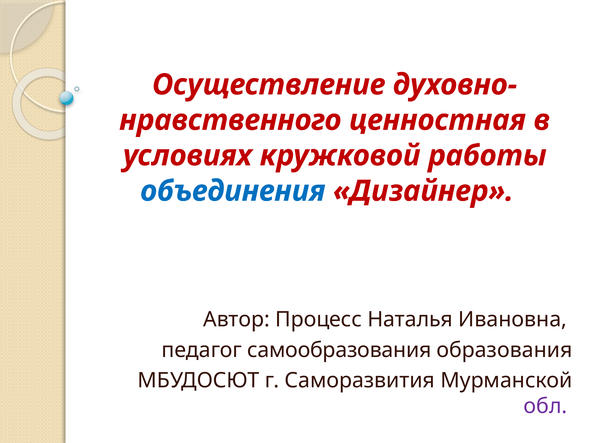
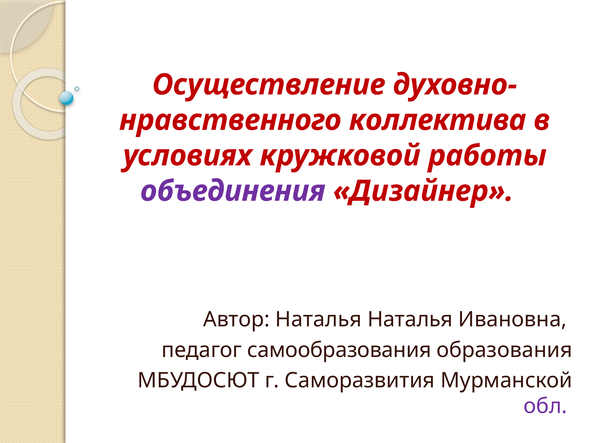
ценностная: ценностная -> коллектива (438, 120)
объединения colour: blue -> purple (233, 191)
Автор Процесс: Процесс -> Наталья (319, 320)
